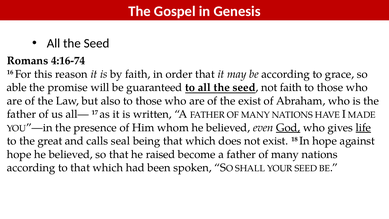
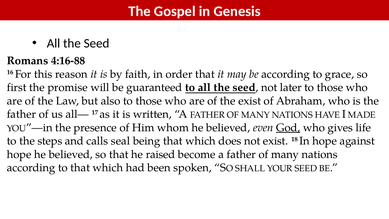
4:16-74: 4:16-74 -> 4:16-88 (68, 61)
able: able -> first (17, 87)
not faith: faith -> later (291, 87)
life underline: present -> none (363, 128)
great: great -> steps (50, 141)
